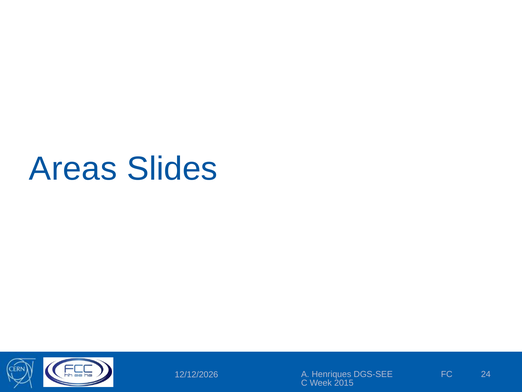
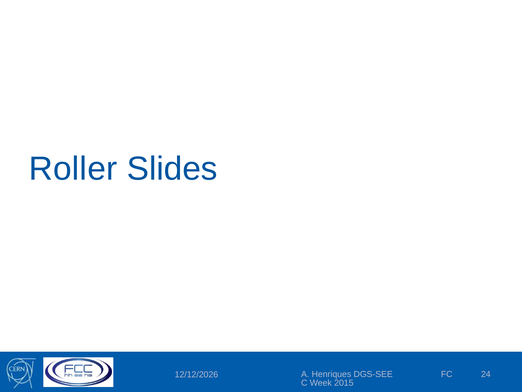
Areas: Areas -> Roller (73, 169)
